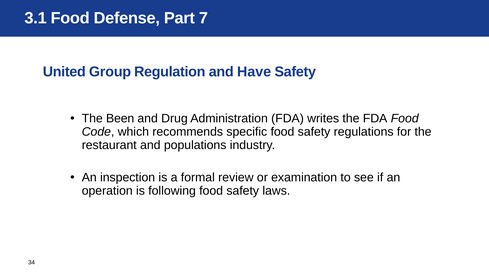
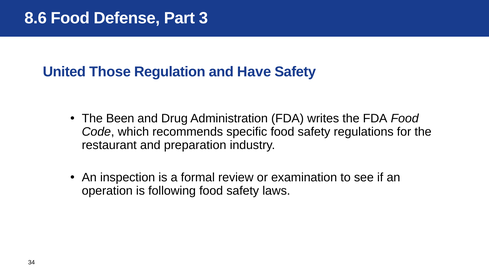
3.1: 3.1 -> 8.6 (36, 18)
7: 7 -> 3 (203, 18)
Group: Group -> Those (110, 72)
populations: populations -> preparation (195, 145)
